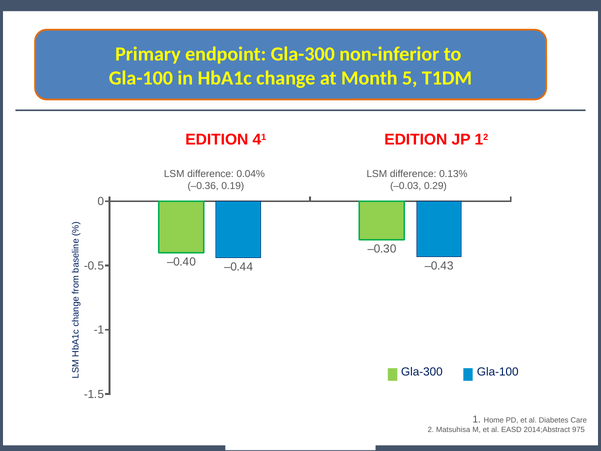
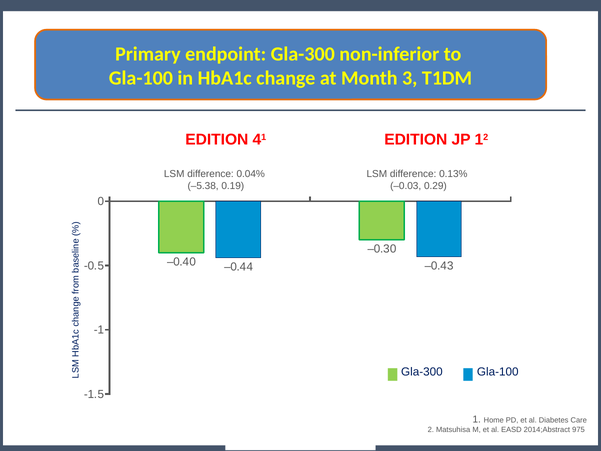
5: 5 -> 3 (410, 78)
–0.36: –0.36 -> –5.38 (203, 186)
